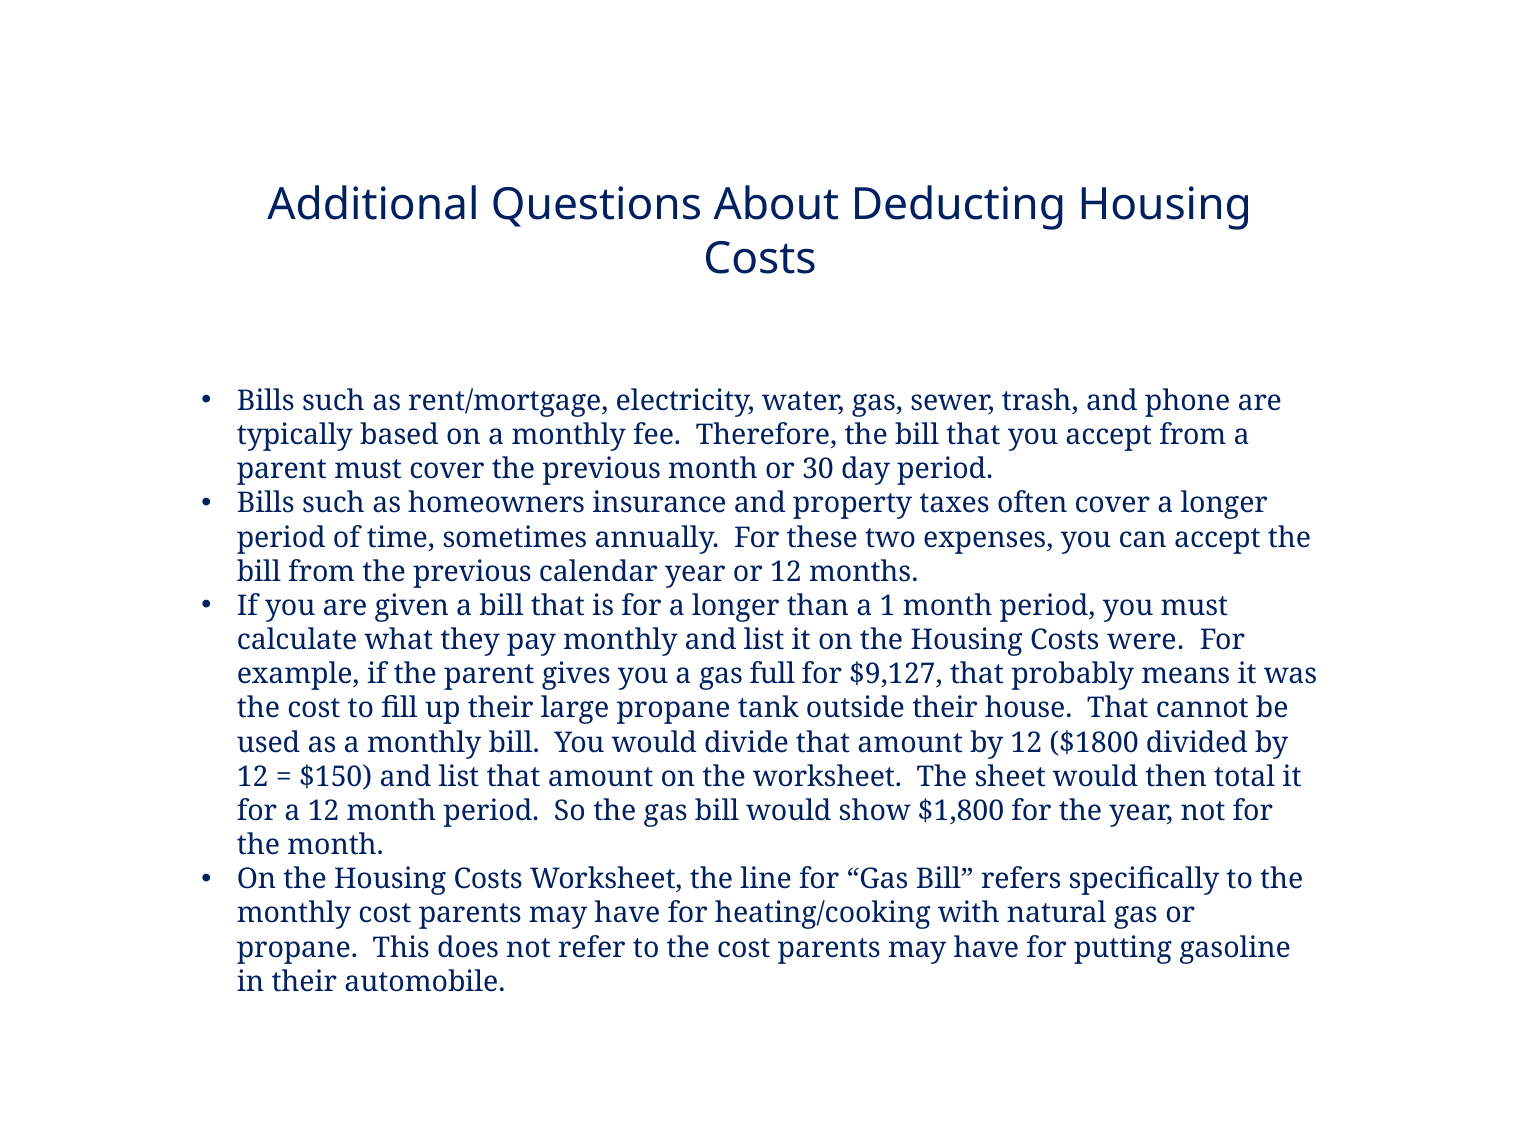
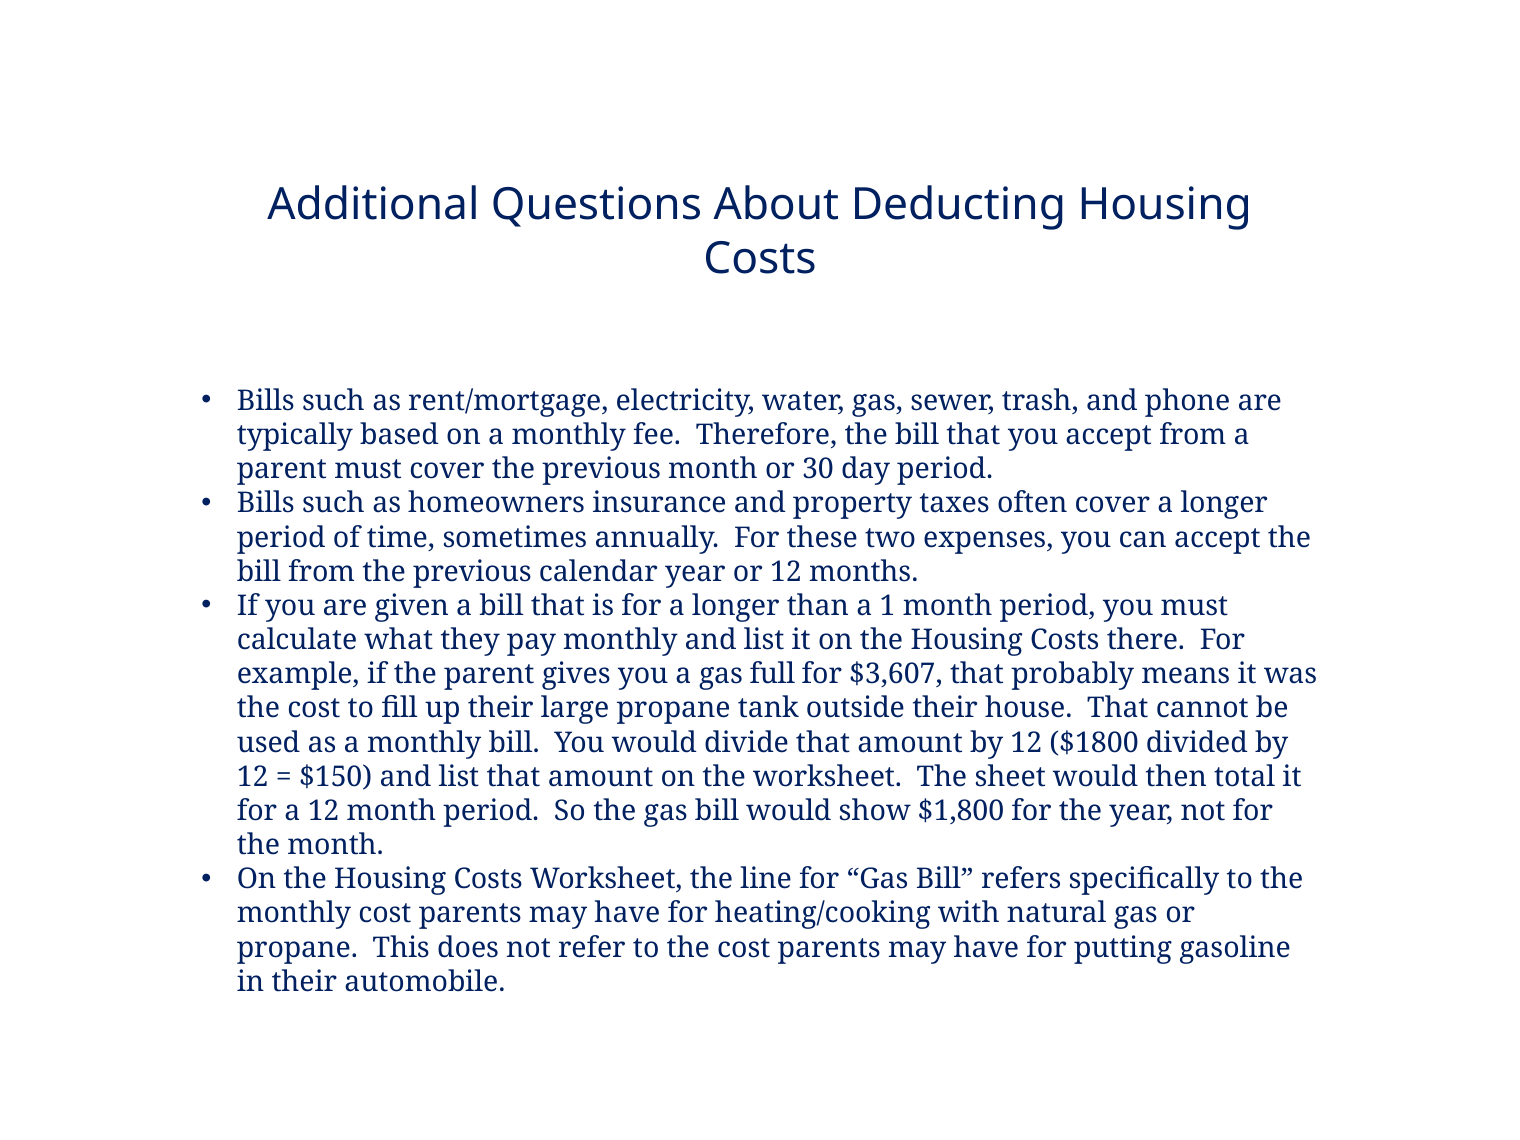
were: were -> there (1146, 640)
$9,127: $9,127 -> $3,607 (896, 674)
